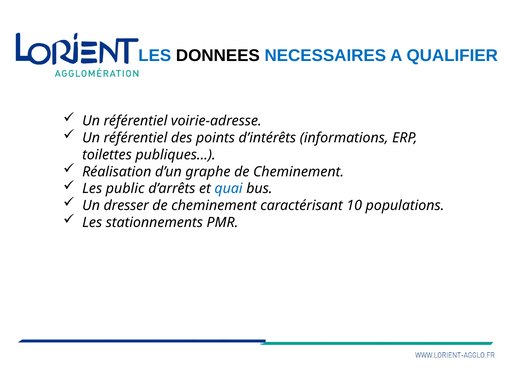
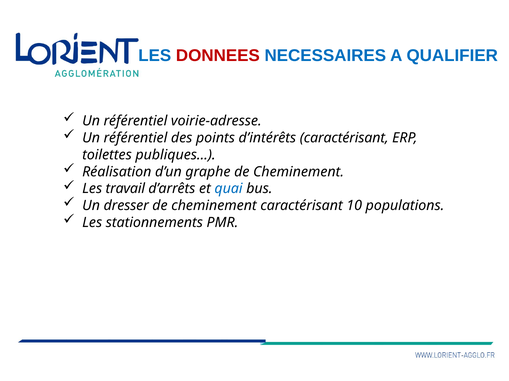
DONNEES colour: black -> red (218, 56)
d’intérêts informations: informations -> caractérisant (344, 138)
public: public -> travail (125, 189)
